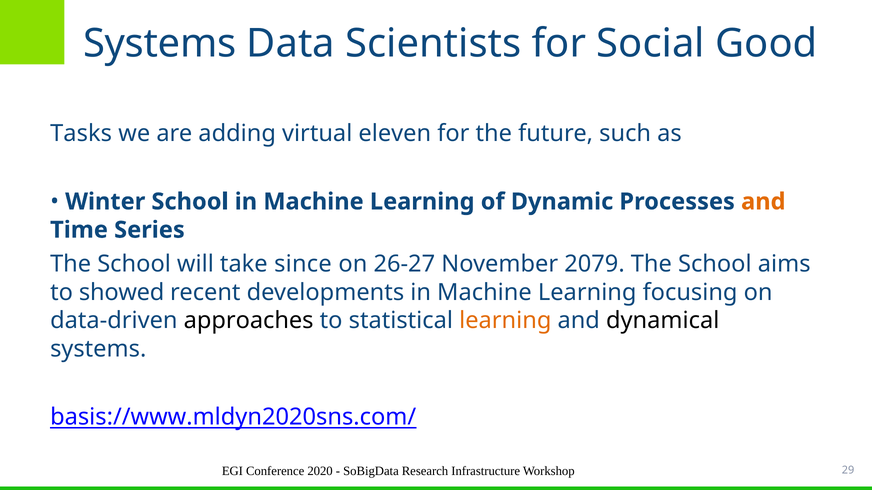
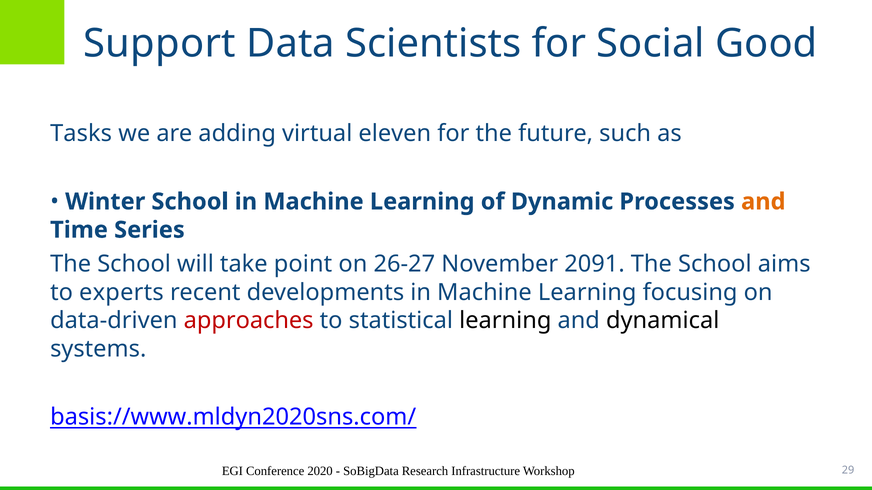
Systems: Systems -> Support (160, 44)
since: since -> point (303, 264)
2079: 2079 -> 2091 (594, 264)
showed: showed -> experts (121, 293)
approaches colour: black -> red (249, 321)
learning colour: orange -> black (505, 321)
